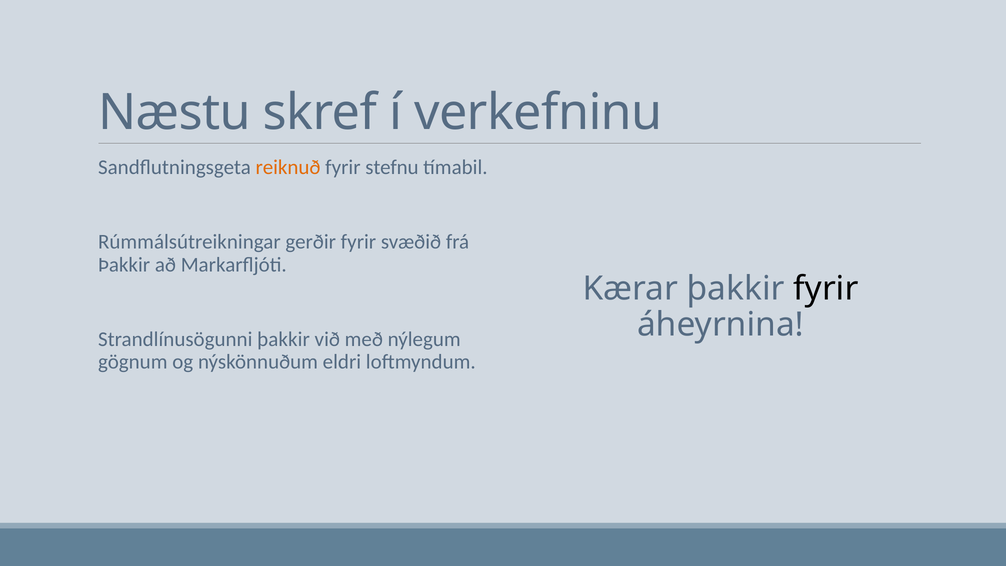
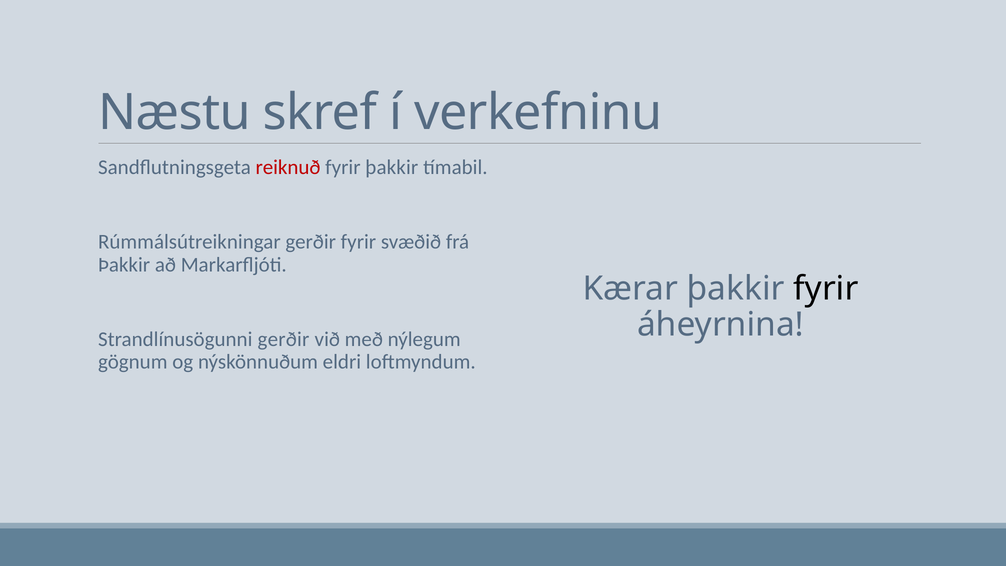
reiknuð colour: orange -> red (288, 167)
fyrir stefnu: stefnu -> þakkir (392, 167)
Strandlínusögunni þakkir: þakkir -> gerðir (283, 339)
